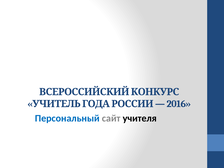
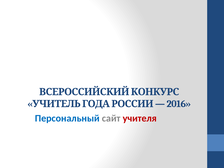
учителя colour: black -> red (140, 118)
